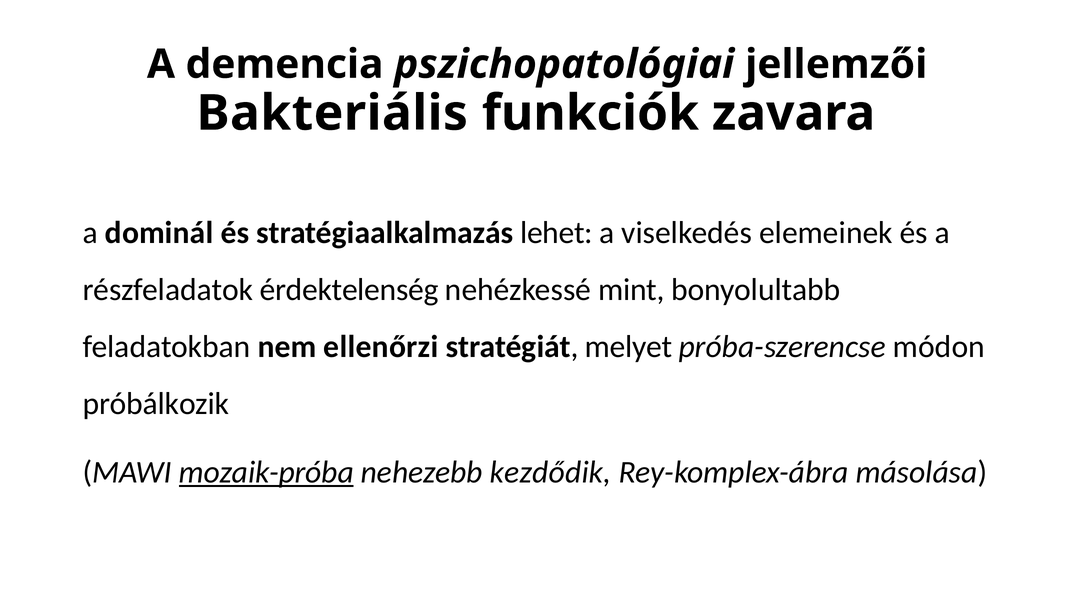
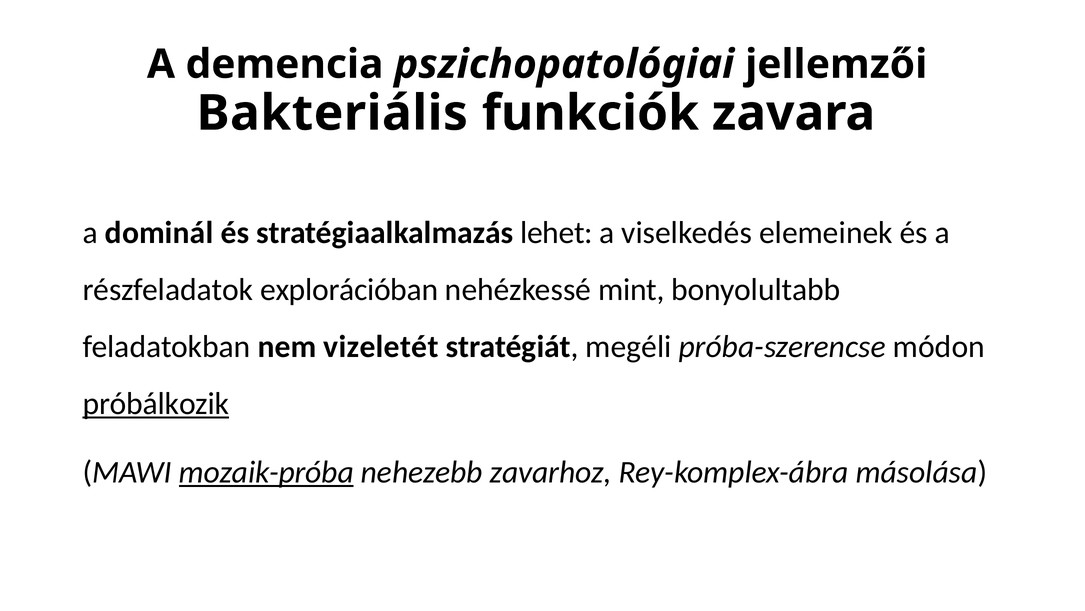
érdektelenség: érdektelenség -> explorációban (349, 290)
ellenőrzi: ellenőrzi -> vizeletét (381, 347)
melyet: melyet -> megéli (628, 347)
próbálkozik underline: none -> present (156, 404)
kezdődik: kezdődik -> zavarhoz (551, 472)
